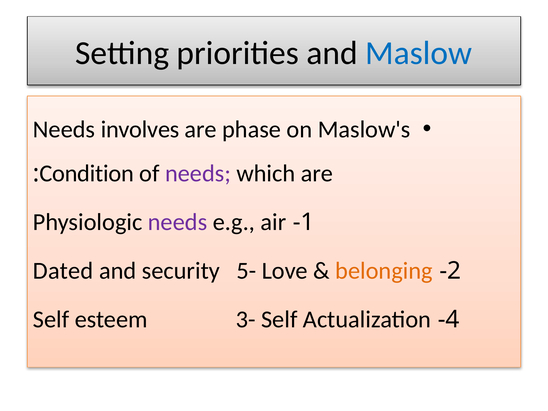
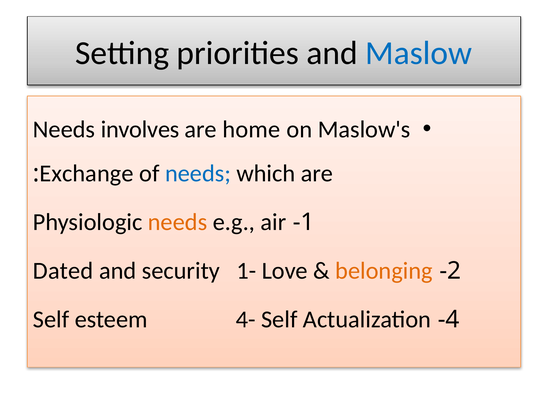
phase: phase -> home (251, 130)
Condition: Condition -> Exchange (87, 173)
needs colour: purple -> blue (198, 173)
needs colour: purple -> orange (178, 222)
5-: 5- -> 1- (246, 271)
3-: 3- -> 4- (246, 320)
